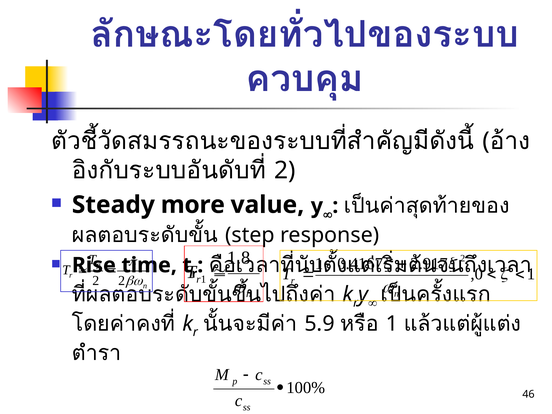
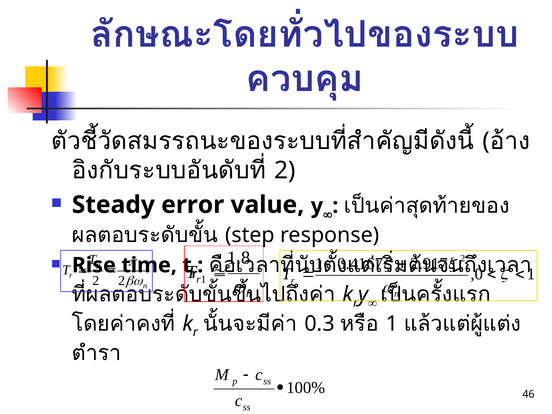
more: more -> error (193, 205)
5.9: 5.9 -> 0.3 (320, 324)
